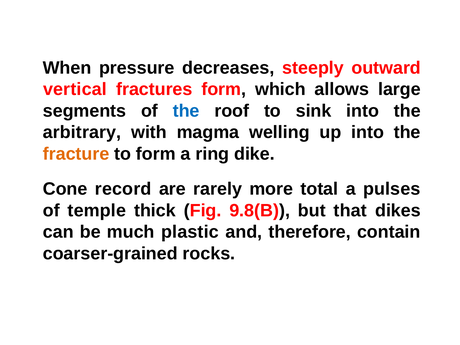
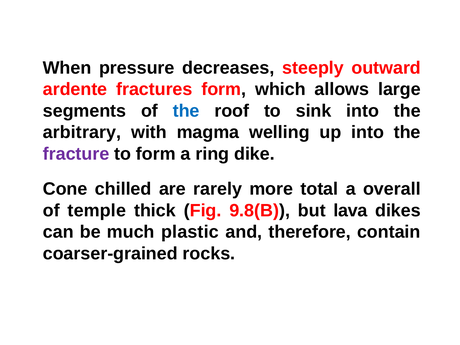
vertical: vertical -> ardente (75, 89)
fracture colour: orange -> purple (76, 154)
record: record -> chilled (123, 189)
pulses: pulses -> overall (392, 189)
that: that -> lava (350, 211)
